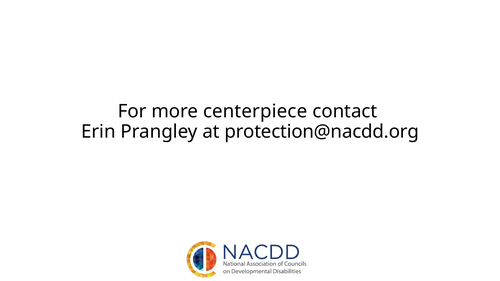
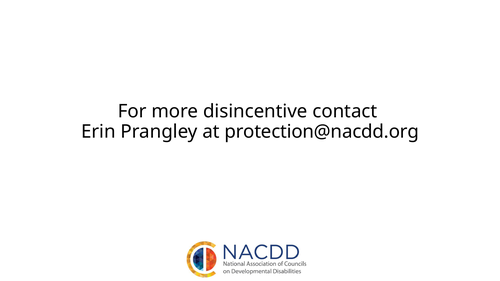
centerpiece: centerpiece -> disincentive (255, 112)
